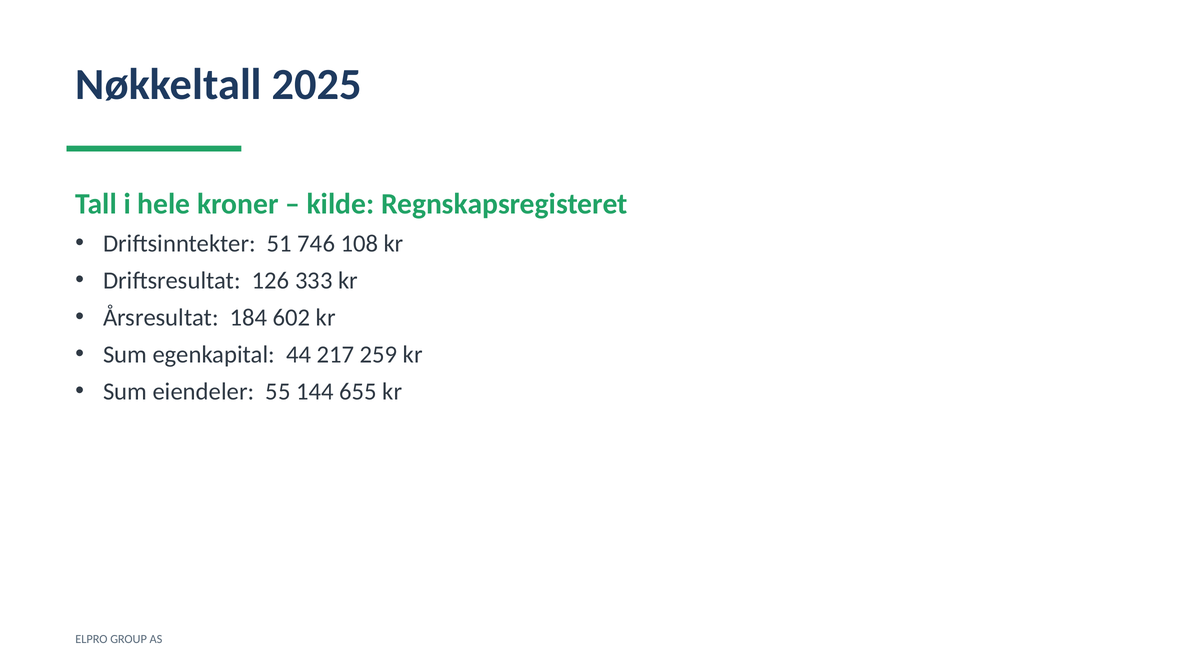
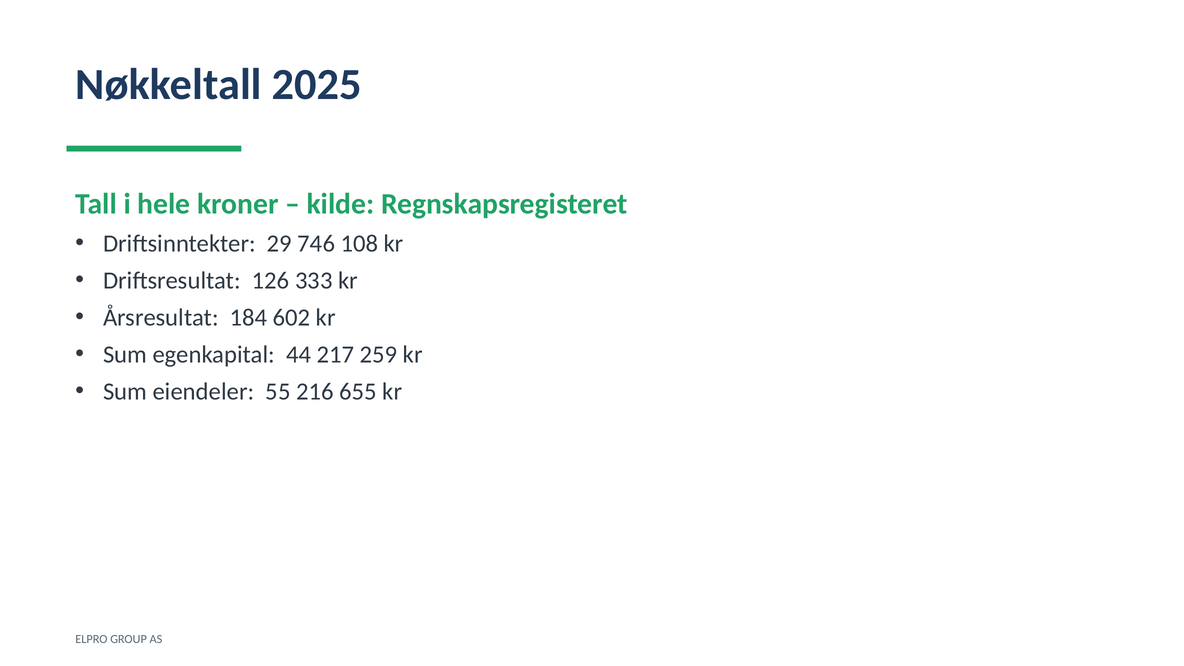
51: 51 -> 29 (279, 243)
144: 144 -> 216 (315, 392)
